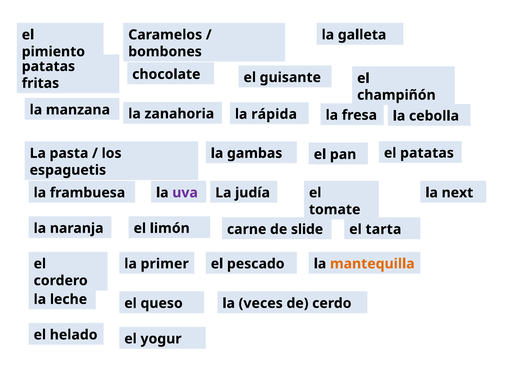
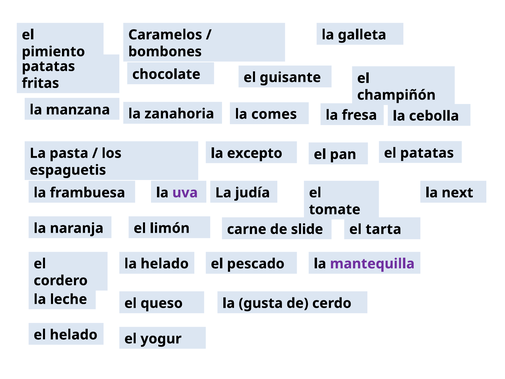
rápida: rápida -> comes (274, 114)
gambas: gambas -> excepto (255, 153)
la primer: primer -> helado (165, 264)
mantequilla colour: orange -> purple (372, 264)
veces: veces -> gusta (261, 303)
